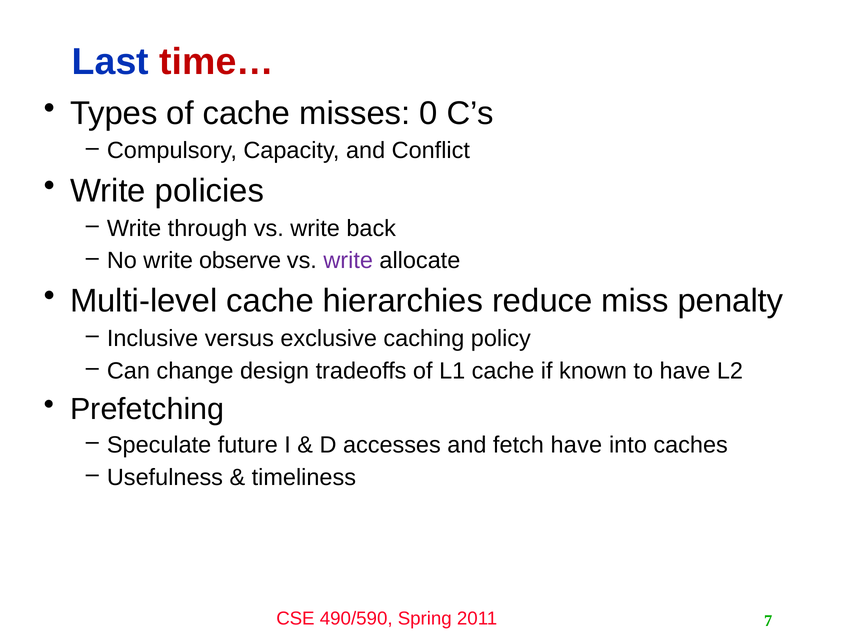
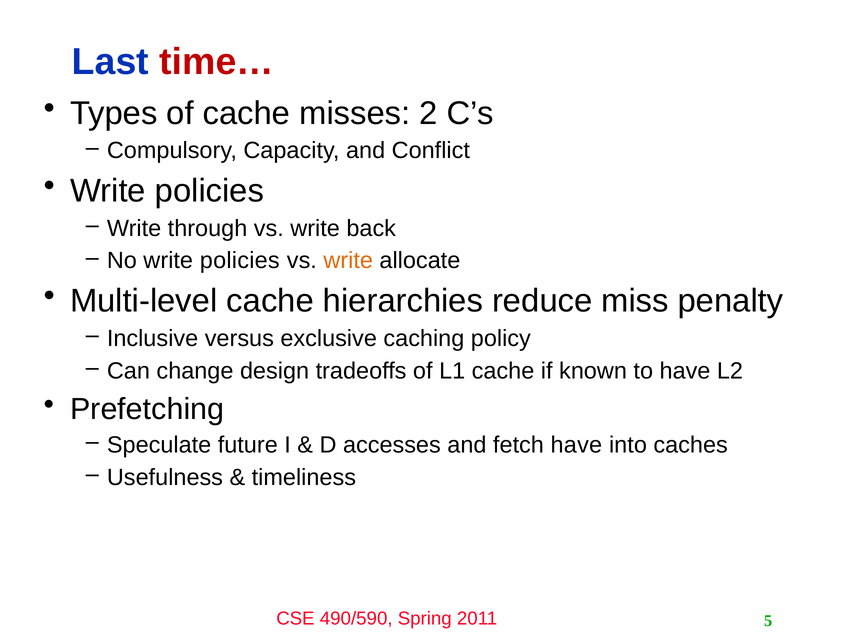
0: 0 -> 2 (428, 113)
No write observe: observe -> policies (240, 261)
write colour: purple -> orange (348, 261)
7: 7 -> 5 (768, 621)
